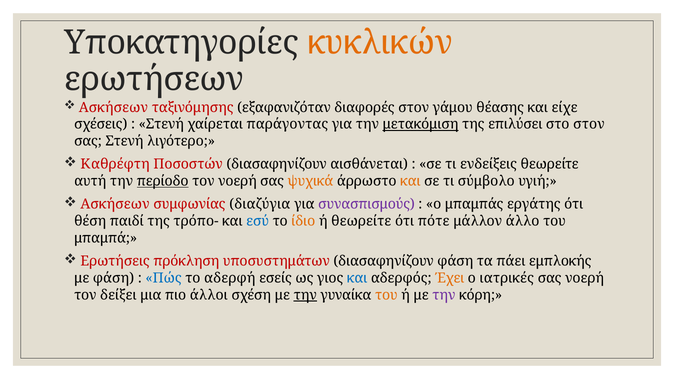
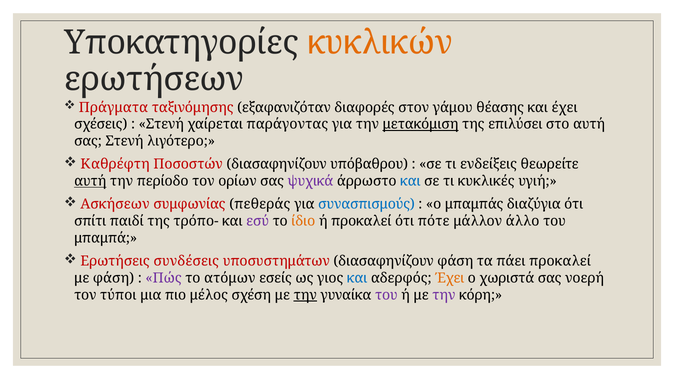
Ασκήσεων: Ασκήσεων -> Πράγματα (113, 107)
και είχε: είχε -> έχει (565, 107)
στο στον: στον -> αυτή (589, 124)
αισθάνεται: αισθάνεται -> υπόβαθρου (369, 164)
αυτή underline: none -> present (90, 181)
περίοδο underline: present -> none (163, 181)
τον νοερή: νοερή -> ορίων (237, 181)
ψυχικά colour: orange -> purple (310, 181)
και colour: orange -> blue (410, 181)
σύμβολο: σύμβολο -> κυκλικές (486, 181)
διαζύγια: διαζύγια -> πεθεράς (260, 204)
συνασπισμούς colour: purple -> blue (367, 204)
εργάτης: εργάτης -> διαζύγια (534, 204)
θέση: θέση -> σπίτι (90, 221)
εσύ colour: blue -> purple (258, 221)
ή θεωρείτε: θεωρείτε -> προκαλεί (361, 221)
πρόκληση: πρόκληση -> συνδέσεις (186, 261)
πάει εμπλοκής: εμπλοκής -> προκαλεί (560, 261)
Πώς colour: blue -> purple (164, 278)
αδερφή: αδερφή -> ατόμων (230, 278)
ιατρικές: ιατρικές -> χωριστά (507, 278)
δείξει: δείξει -> τύποι (118, 295)
άλλοι: άλλοι -> μέλος (209, 295)
του colour: orange -> purple (386, 295)
